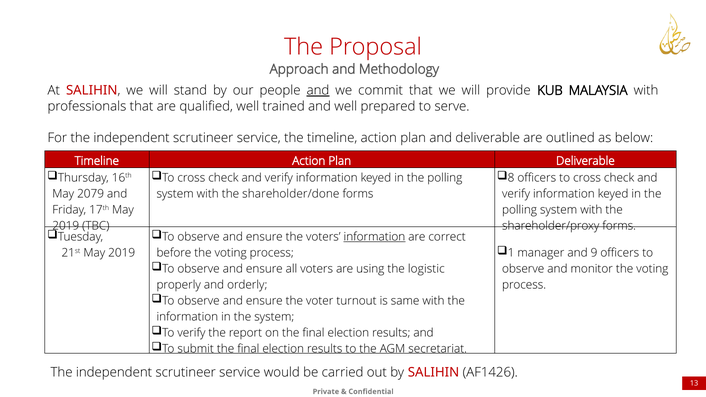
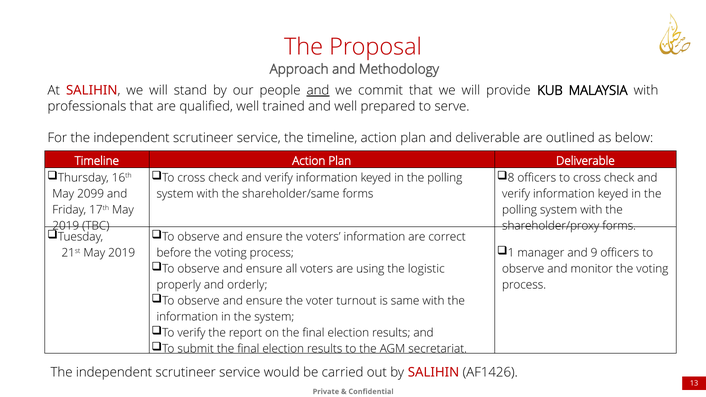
2079: 2079 -> 2099 (91, 194)
shareholder/done: shareholder/done -> shareholder/same (291, 194)
information underline: present -> none (374, 237)
